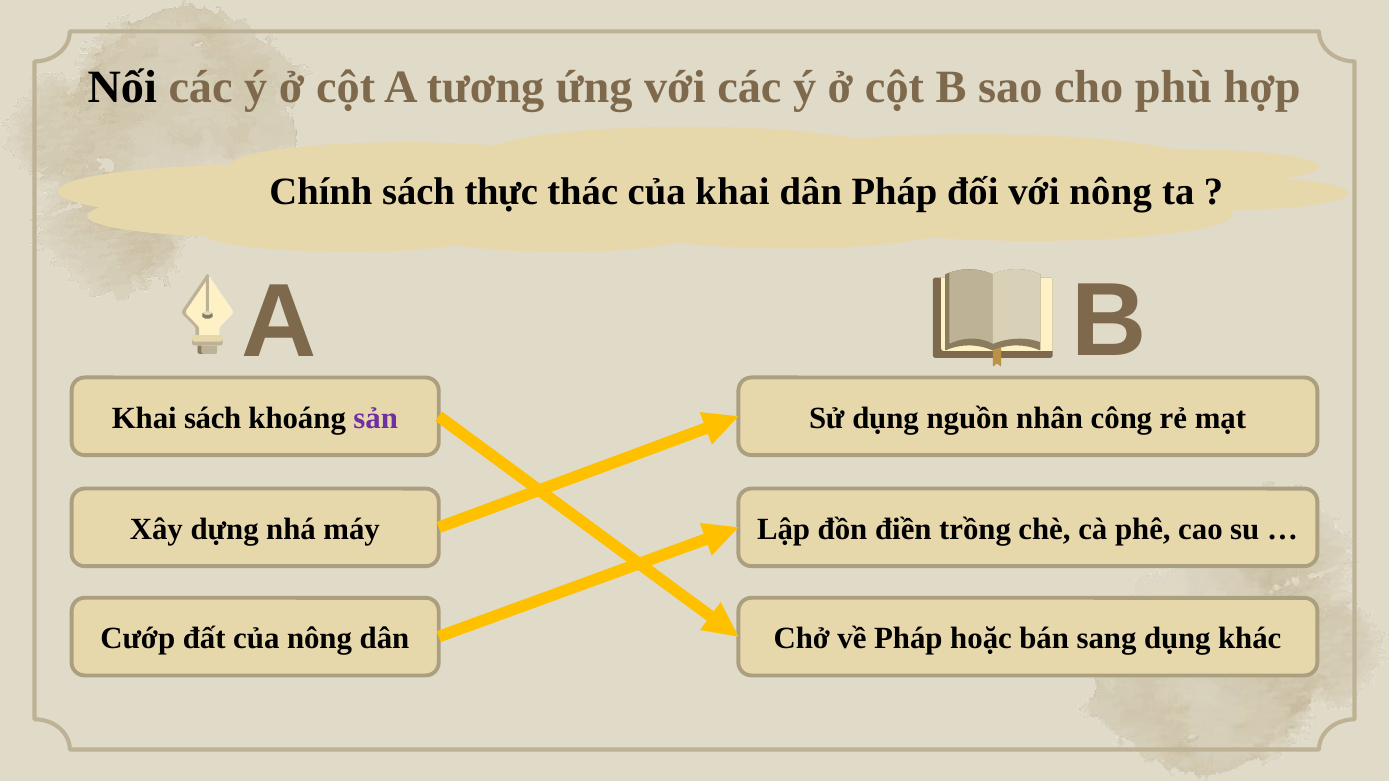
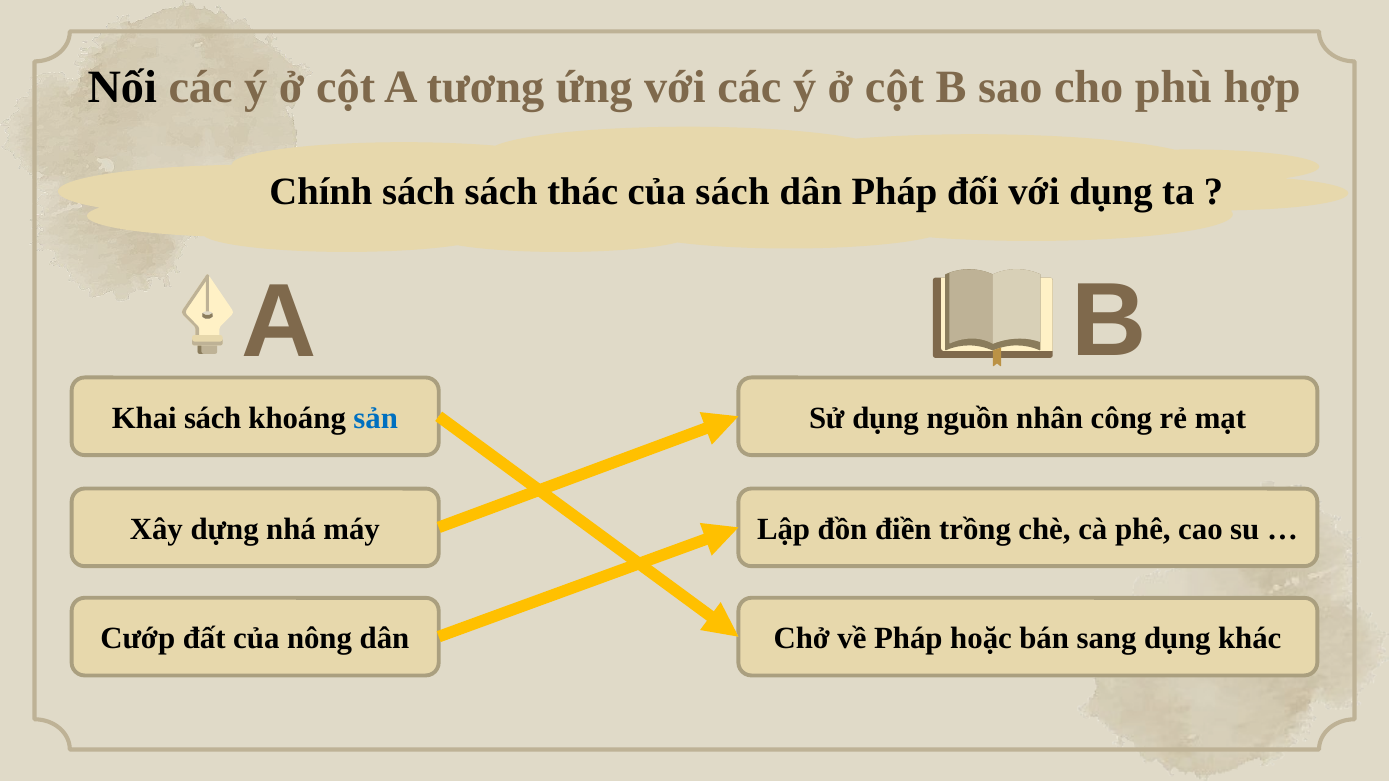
sách thực: thực -> sách (501, 192)
của khai: khai -> sách (732, 192)
với nông: nông -> dụng (1111, 192)
sản colour: purple -> blue (376, 419)
